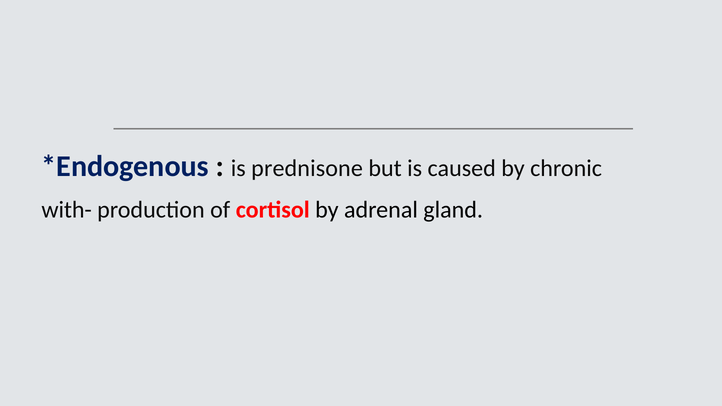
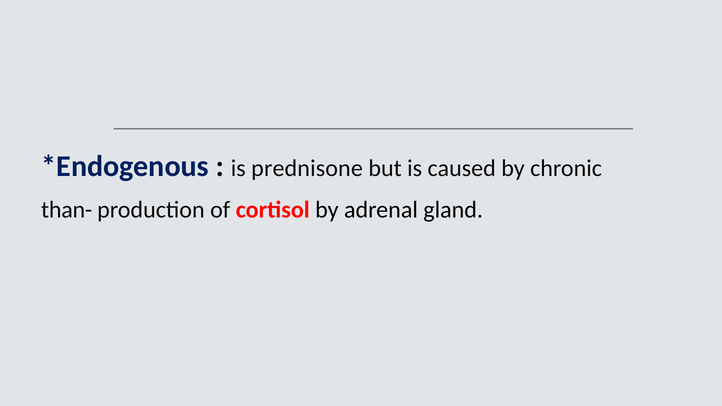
with-: with- -> than- (67, 210)
